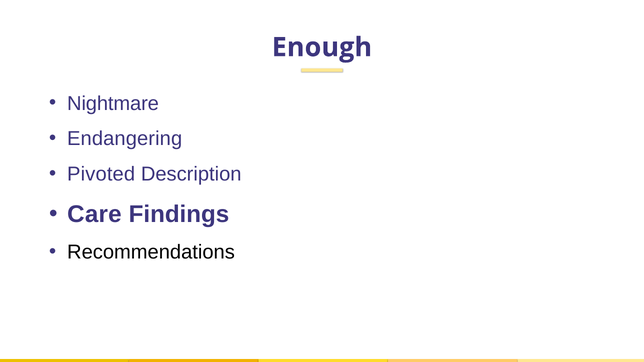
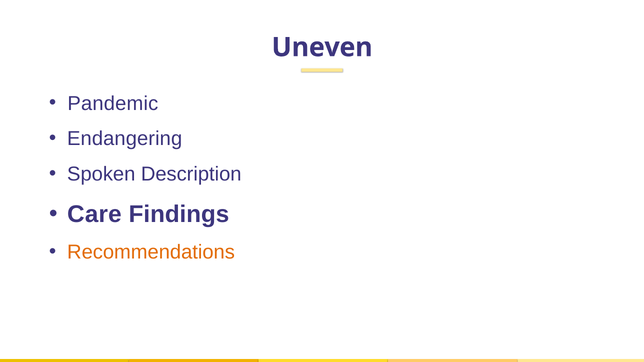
Enough: Enough -> Uneven (322, 47)
Nightmare: Nightmare -> Pandemic (113, 103)
Pivoted: Pivoted -> Spoken (101, 174)
Recommendations colour: black -> orange (151, 252)
